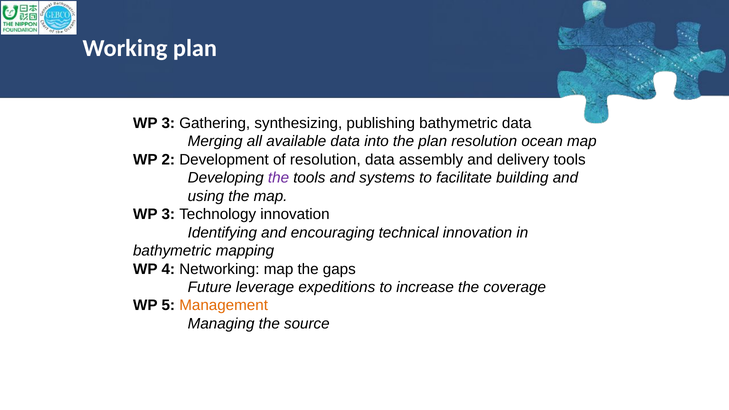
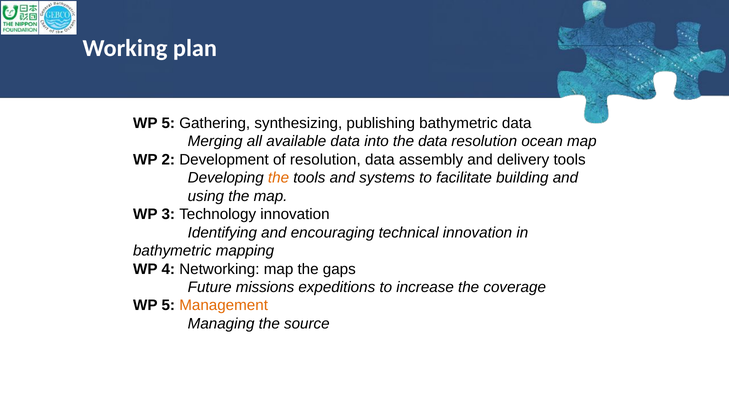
3: 3 -> 5 (168, 123)
the plan: plan -> data (433, 141)
the colour: purple -> orange (279, 178)
leverage: leverage -> missions (265, 287)
